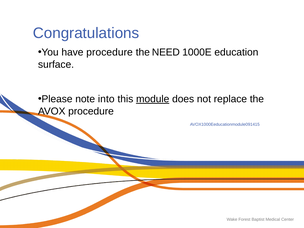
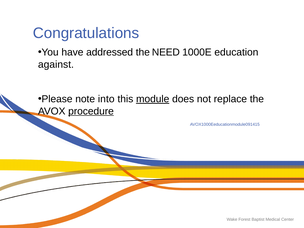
have procedure: procedure -> addressed (110, 52)
surface: surface -> against (56, 65)
procedure underline: none -> present (91, 111)
